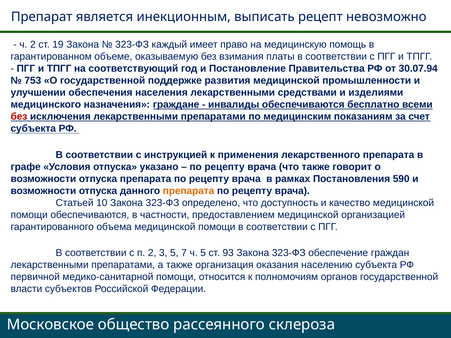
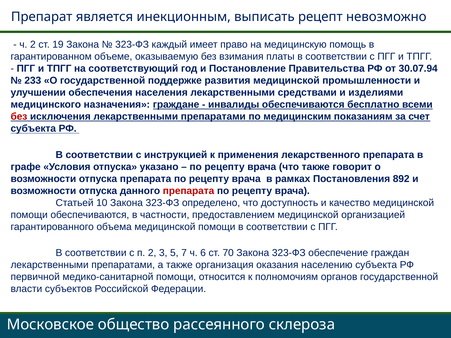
753: 753 -> 233 (33, 81)
590: 590 -> 892 (401, 179)
препарата colour: orange -> red (189, 191)
ч 5: 5 -> 6 (203, 253)
93: 93 -> 70 (228, 253)
